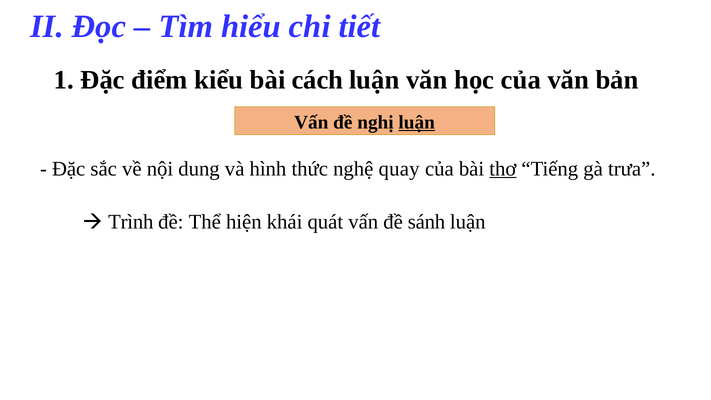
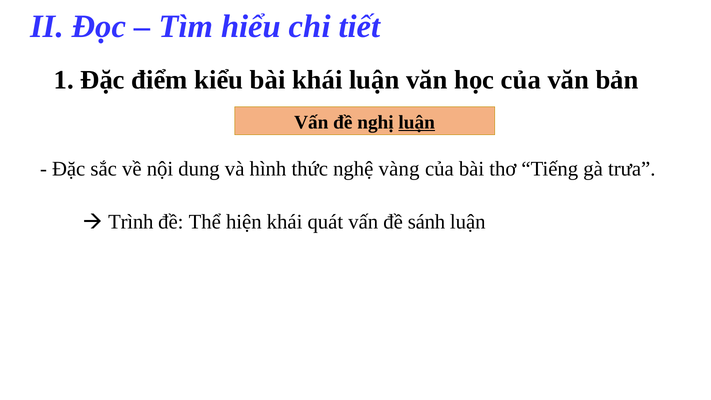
bài cách: cách -> khái (317, 80)
quay: quay -> vàng (399, 169)
thơ underline: present -> none (503, 169)
